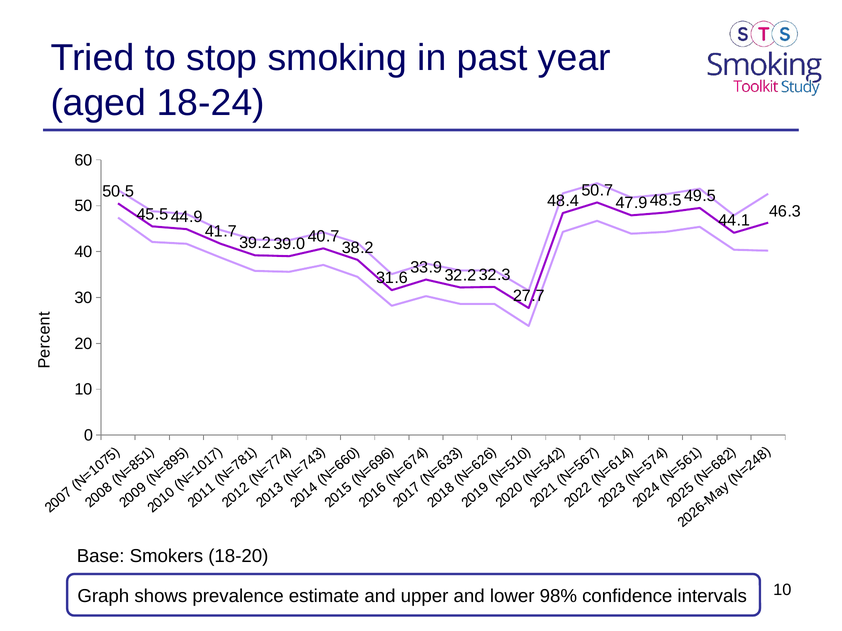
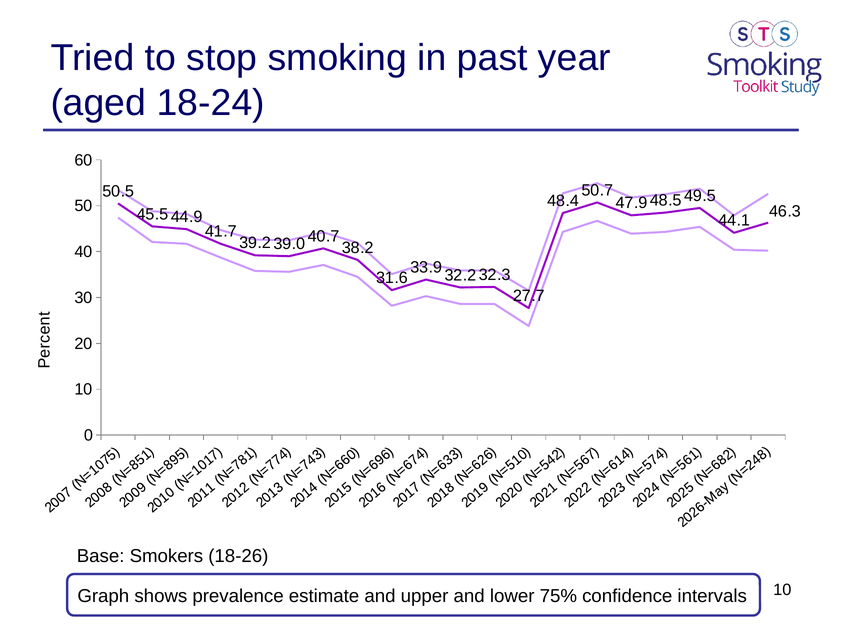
18-20: 18-20 -> 18-26 (238, 557)
98%: 98% -> 75% (558, 597)
